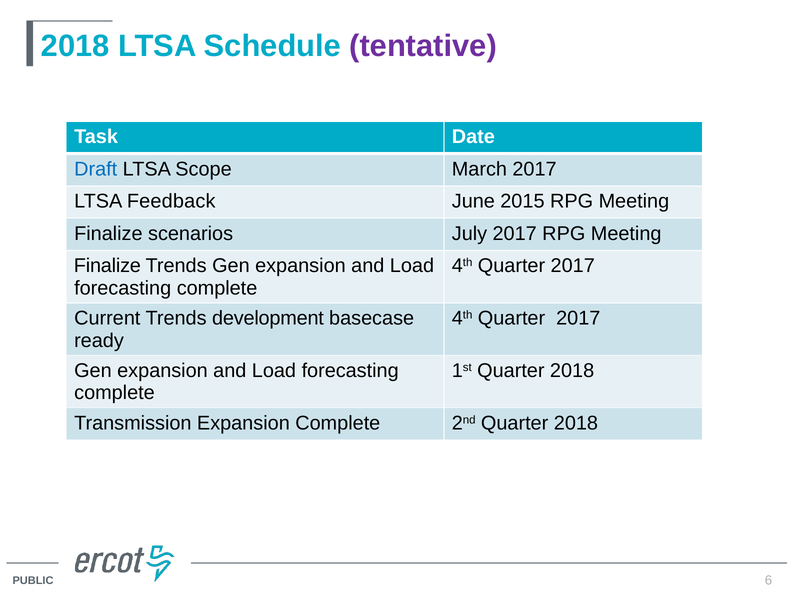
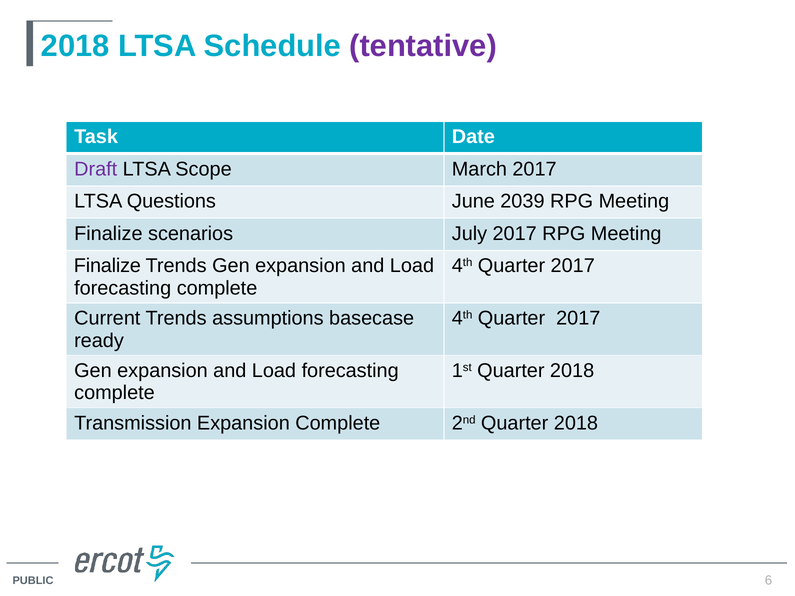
Draft colour: blue -> purple (96, 169)
Feedback: Feedback -> Questions (171, 201)
2015: 2015 -> 2039 (522, 201)
development: development -> assumptions (268, 318)
